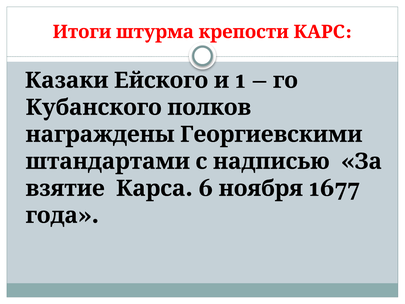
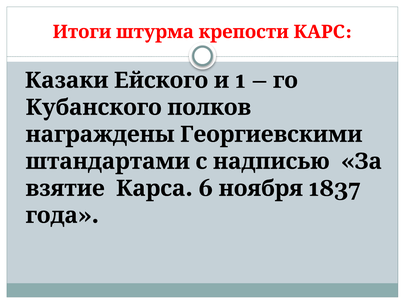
1677: 1677 -> 1837 (334, 188)
